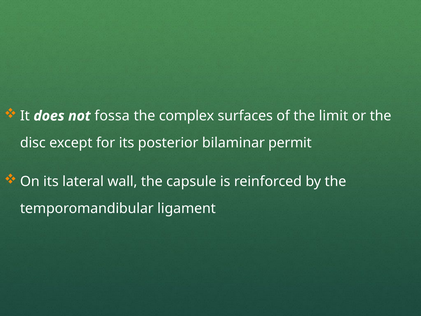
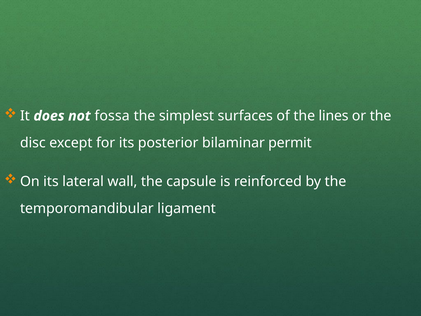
complex: complex -> simplest (186, 116)
limit: limit -> lines (334, 116)
